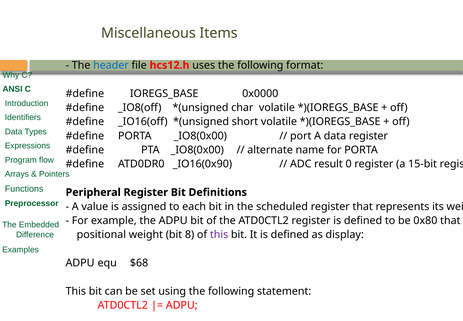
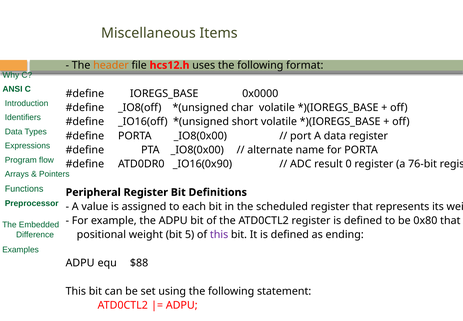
header colour: blue -> orange (111, 65)
15-bit: 15-bit -> 76-bit (423, 164)
8: 8 -> 5 (190, 234)
display: display -> ending (345, 234)
$68: $68 -> $88 (139, 263)
